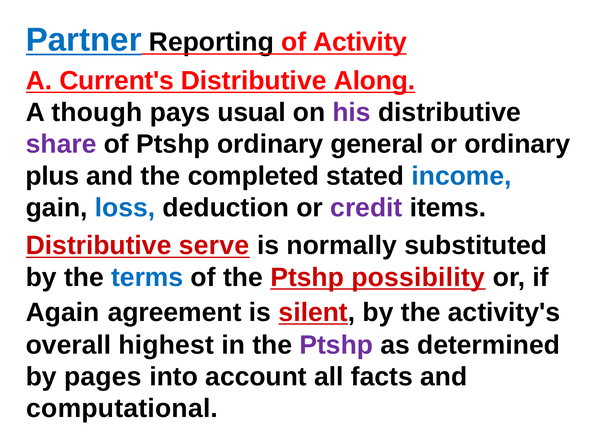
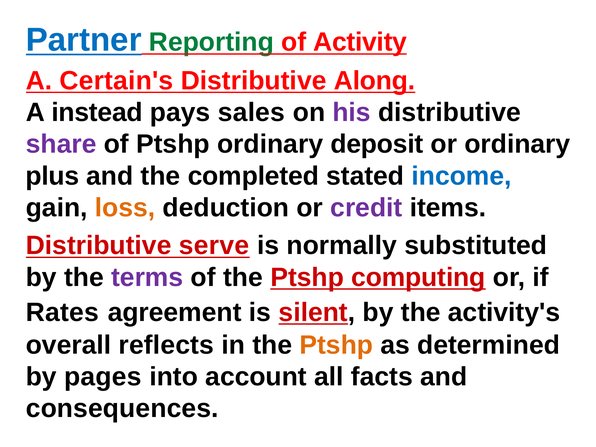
Reporting colour: black -> green (211, 42)
Current's: Current's -> Certain's (116, 81)
though: though -> instead (97, 112)
usual: usual -> sales (251, 112)
general: general -> deposit (377, 144)
loss colour: blue -> orange (125, 208)
terms colour: blue -> purple (147, 277)
possibility: possibility -> computing (418, 277)
Again: Again -> Rates (62, 312)
highest: highest -> reflects (166, 345)
Ptshp colour: purple -> orange (336, 345)
computational: computational -> consequences (122, 409)
